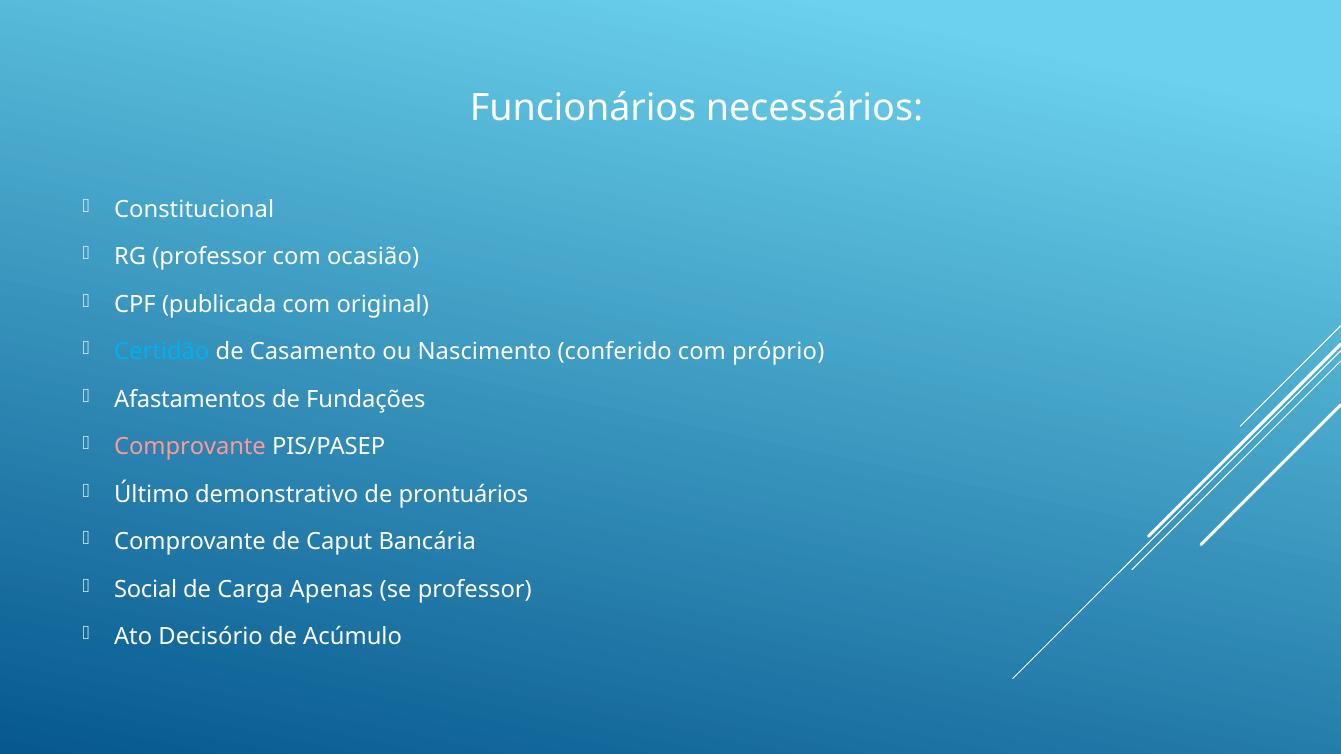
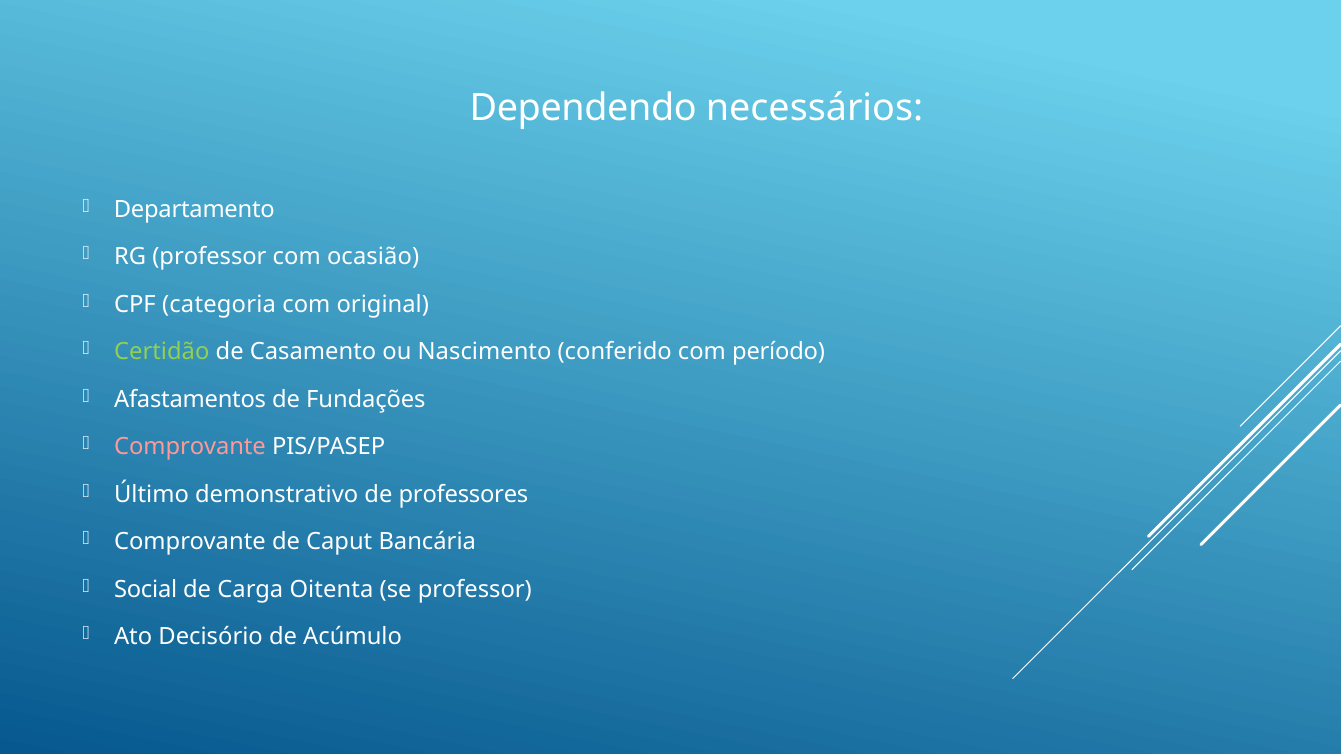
Funcionários: Funcionários -> Dependendo (583, 108)
Constitucional: Constitucional -> Departamento (194, 210)
publicada: publicada -> categoria (219, 305)
Certidão colour: light blue -> light green (162, 352)
próprio: próprio -> período (779, 352)
prontuários: prontuários -> professores (463, 495)
Apenas: Apenas -> Oitenta (332, 590)
